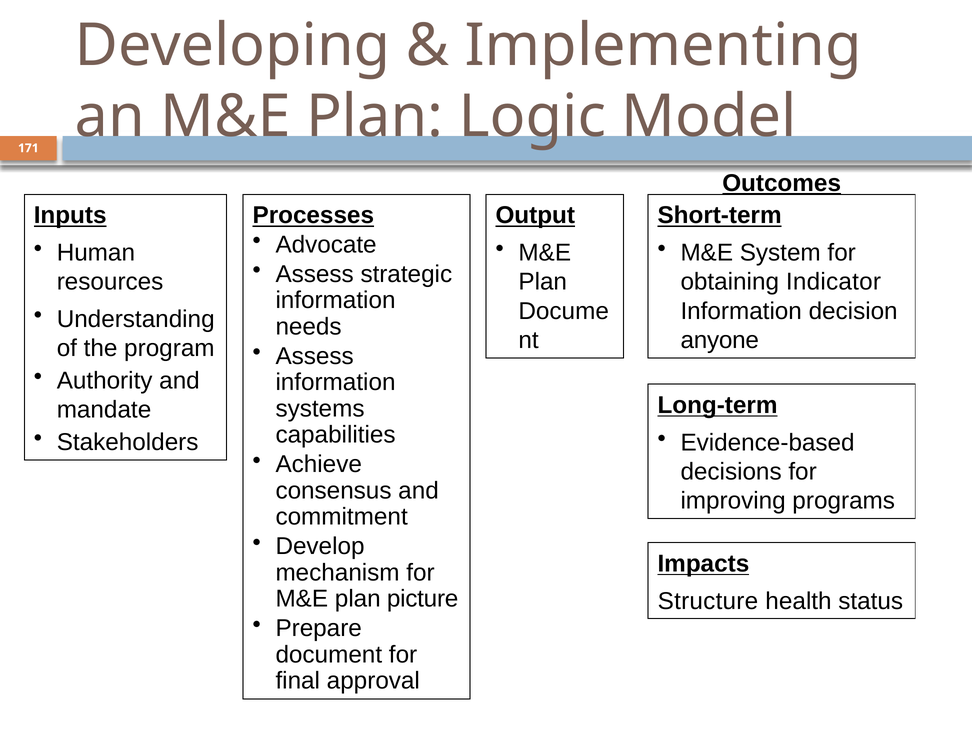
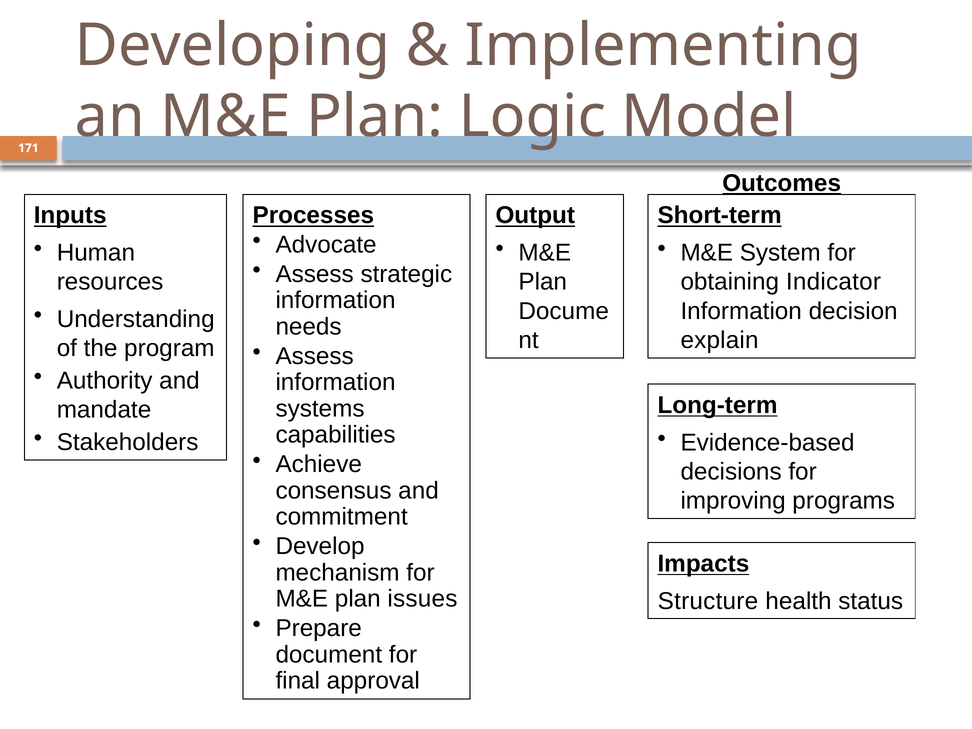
anyone: anyone -> explain (720, 340)
picture: picture -> issues (422, 599)
